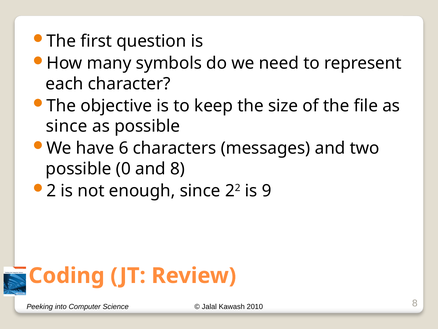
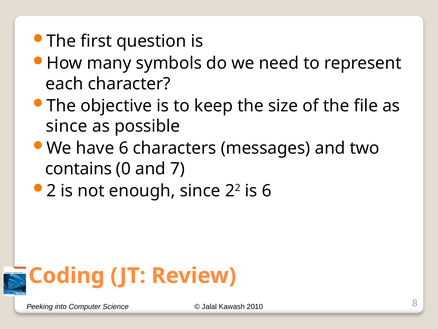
possible: possible -> contains (79, 168)
and 8: 8 -> 7 (178, 168)
is 9: 9 -> 6 (267, 190)
